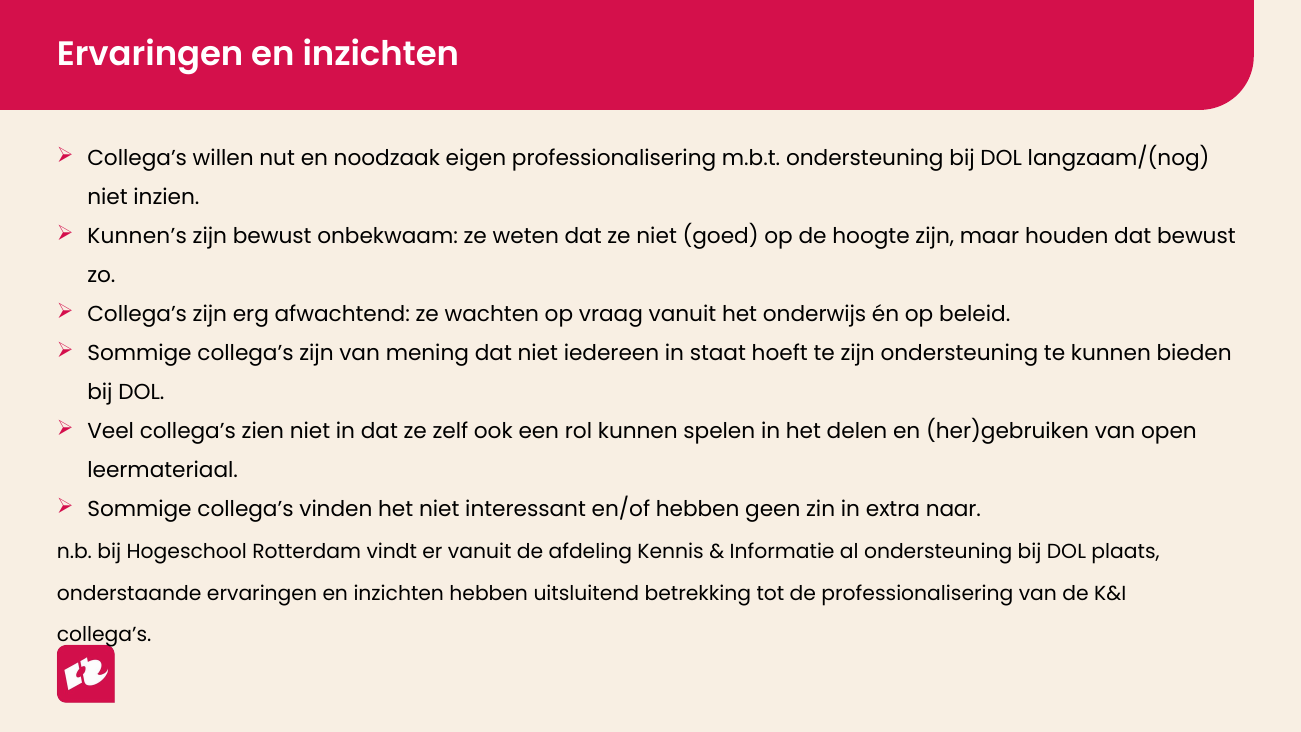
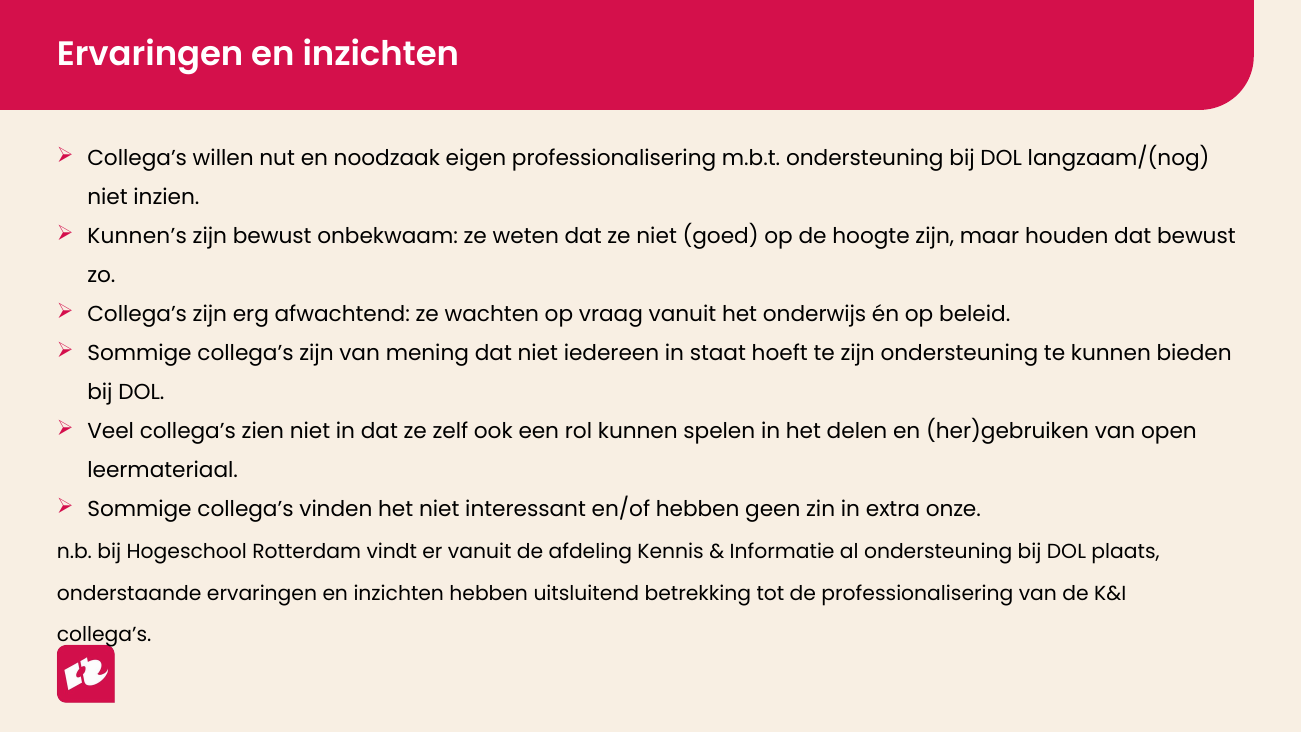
naar: naar -> onze (953, 509)
